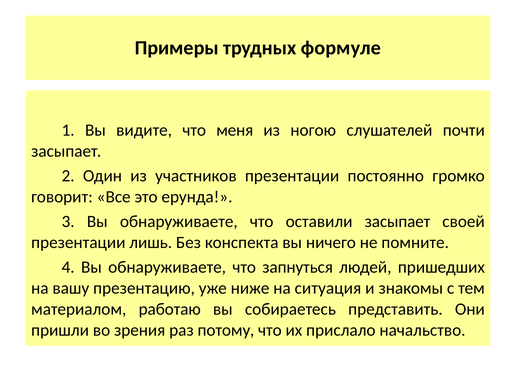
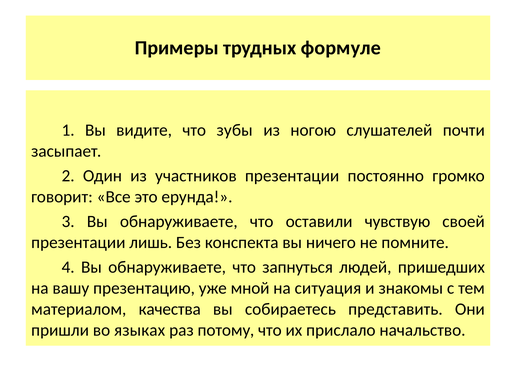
меня: меня -> зубы (235, 130)
оставили засыпает: засыпает -> чувствую (397, 221)
ниже: ниже -> мной (250, 288)
работаю: работаю -> качества (170, 309)
зрения: зрения -> языках (140, 330)
